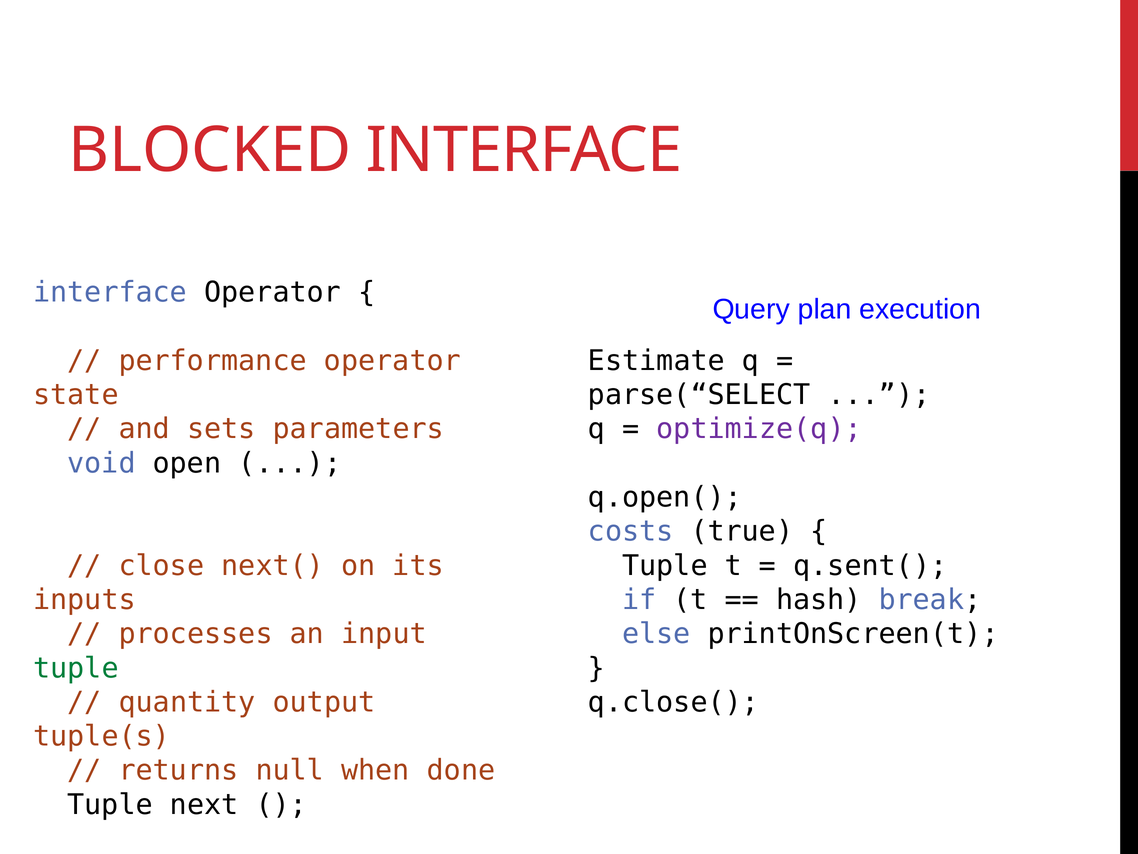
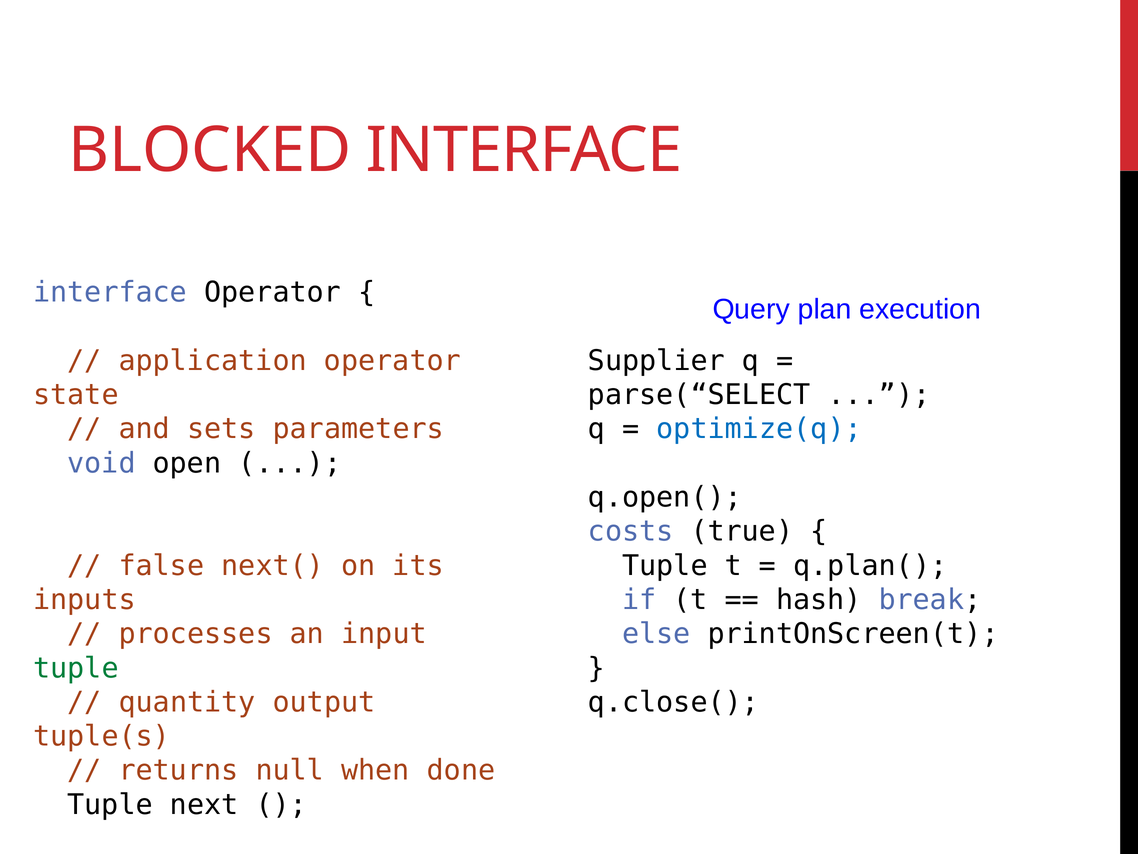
performance: performance -> application (213, 360)
Estimate: Estimate -> Supplier (656, 360)
optimize(q colour: purple -> blue (759, 429)
close: close -> false (161, 565)
q.sent(: q.sent( -> q.plan( (870, 565)
